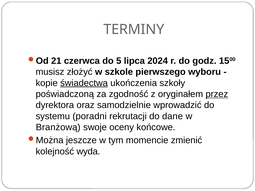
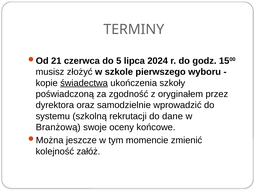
przez underline: present -> none (217, 94)
poradni: poradni -> szkolną (90, 116)
wyda: wyda -> załóż (88, 152)
